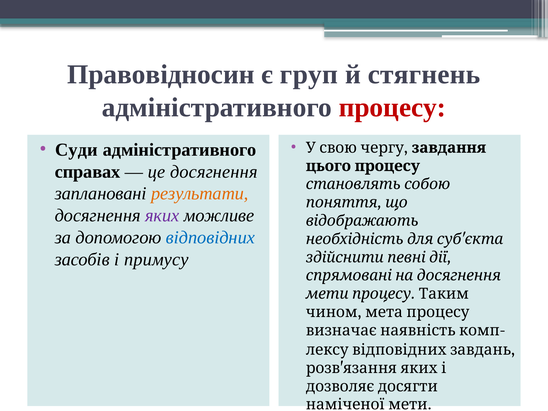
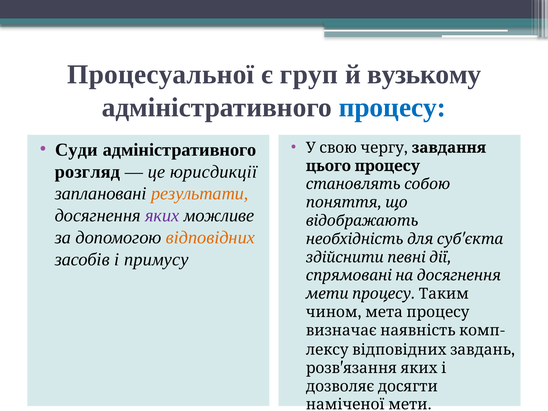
Правовідносин: Правовідносин -> Процесуальної (161, 75)
стягнень: стягнень -> вузькому (424, 75)
процесу colour: red -> blue (392, 107)
справах: справах -> розгляд (87, 172)
це досягнення: досягнення -> юрисдикції (214, 172)
відповідних colour: blue -> orange (210, 237)
